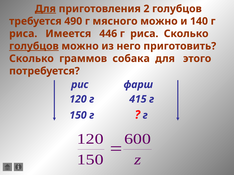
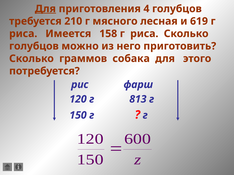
2: 2 -> 4 (146, 9)
490: 490 -> 210 (73, 21)
мясного можно: можно -> лесная (159, 21)
140: 140 -> 619 (199, 21)
446: 446 -> 158 (108, 34)
голубцов underline: present -> none (34, 46)
415: 415 -> 813 (138, 99)
